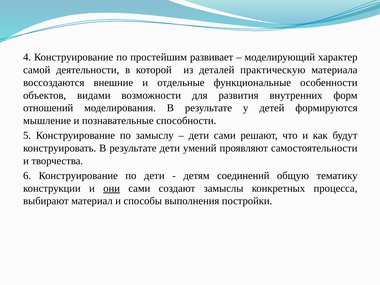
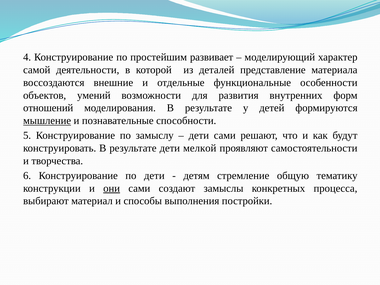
практическую: практическую -> представление (273, 70)
видами: видами -> умений (94, 95)
мышление underline: none -> present (47, 121)
умений: умений -> мелкой (200, 148)
соединений: соединений -> стремление (243, 176)
